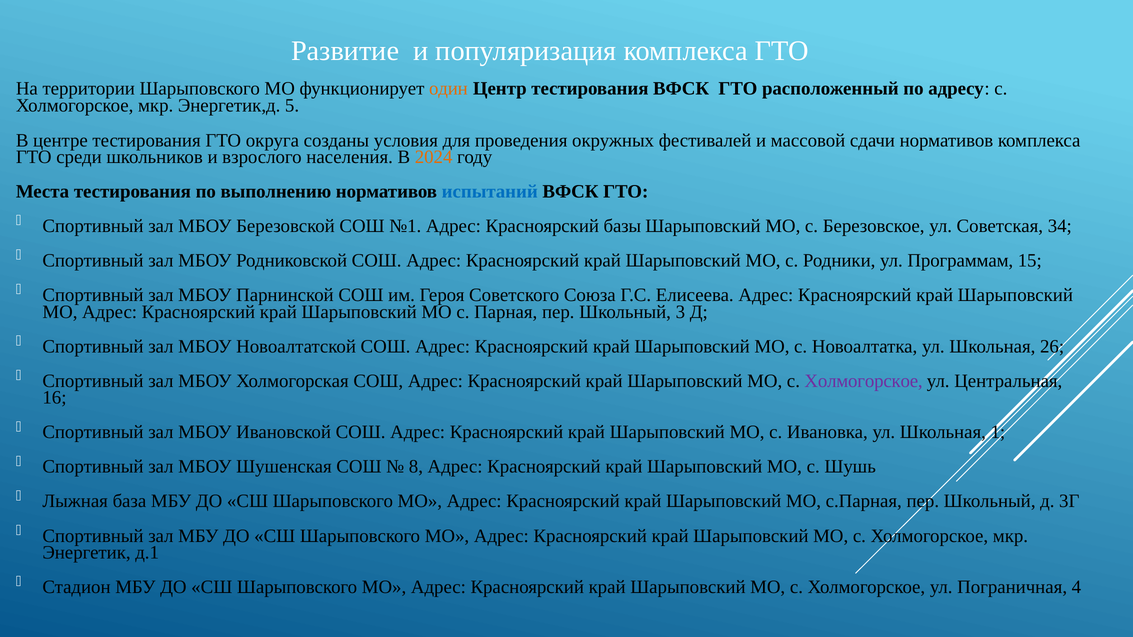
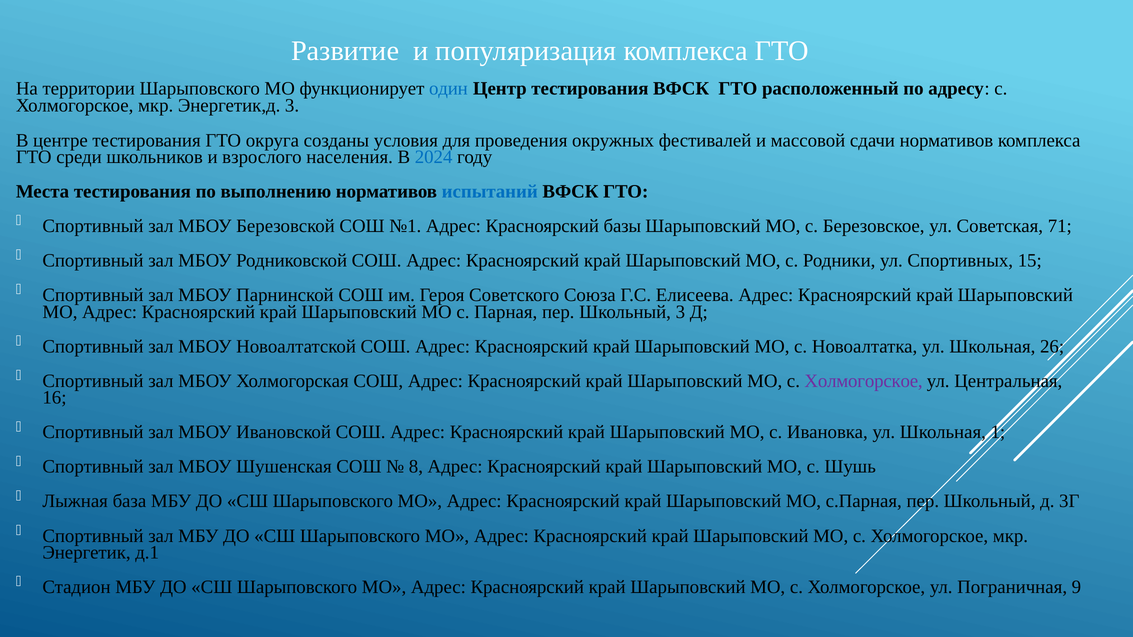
один colour: orange -> blue (448, 89)
Энергетик,д 5: 5 -> 3 (292, 106)
2024 colour: orange -> blue (434, 157)
34: 34 -> 71 (1060, 226)
Программам: Программам -> Спортивных (960, 261)
4: 4 -> 9 (1076, 587)
